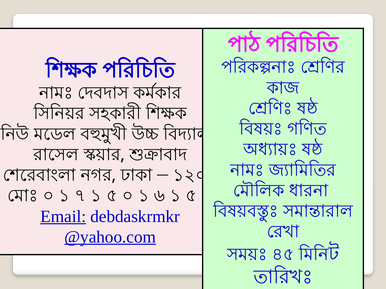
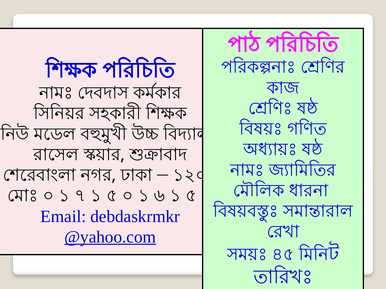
Email underline: present -> none (63, 217)
